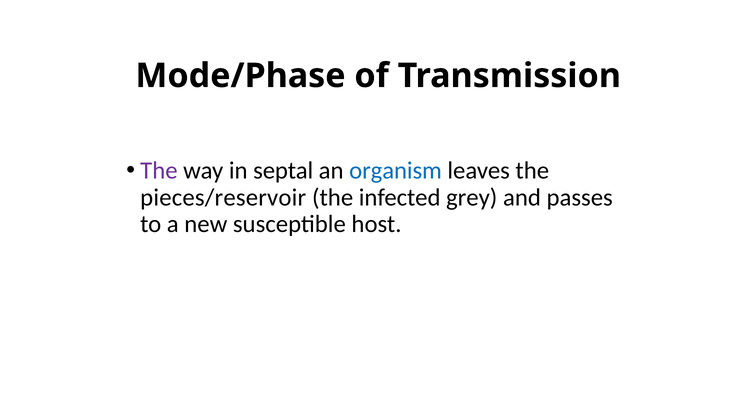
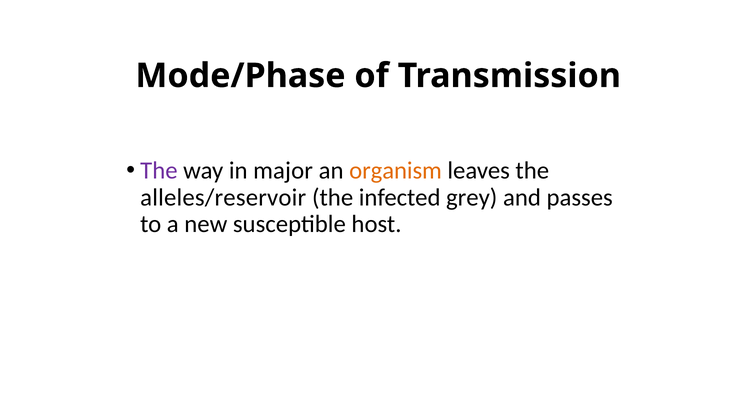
septal: septal -> major (283, 171)
organism colour: blue -> orange (396, 171)
pieces/reservoir: pieces/reservoir -> alleles/reservoir (223, 197)
